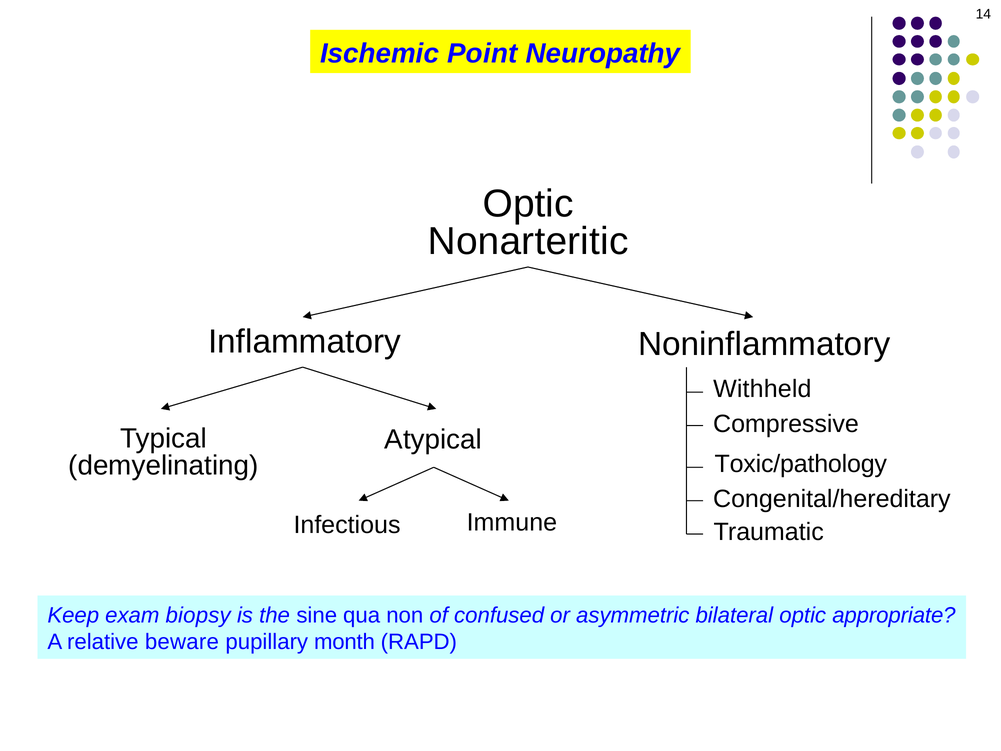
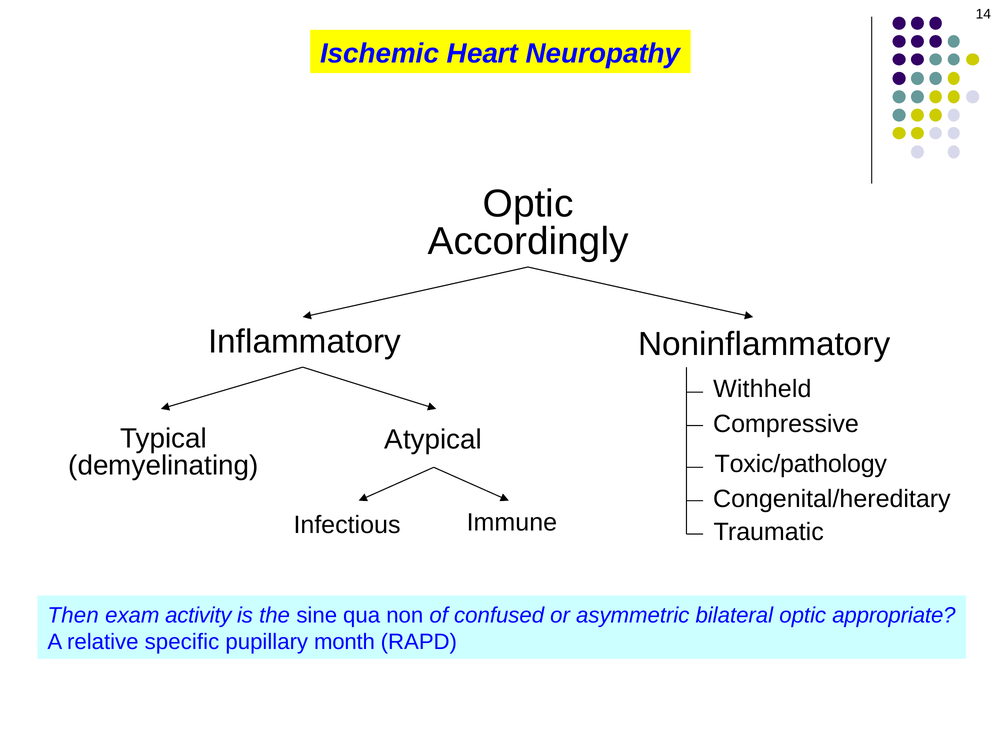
Point: Point -> Heart (483, 53)
Nonarteritic: Nonarteritic -> Accordingly (528, 241)
Keep: Keep -> Then (73, 615)
biopsy: biopsy -> activity (198, 615)
beware: beware -> specific (182, 642)
